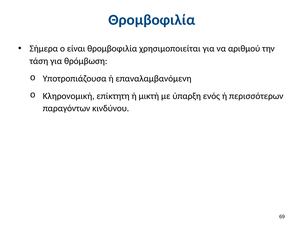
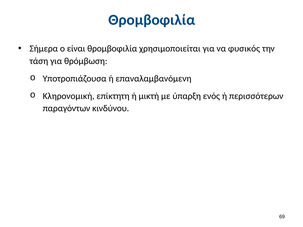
αριθμού: αριθμού -> φυσικός (244, 49)
